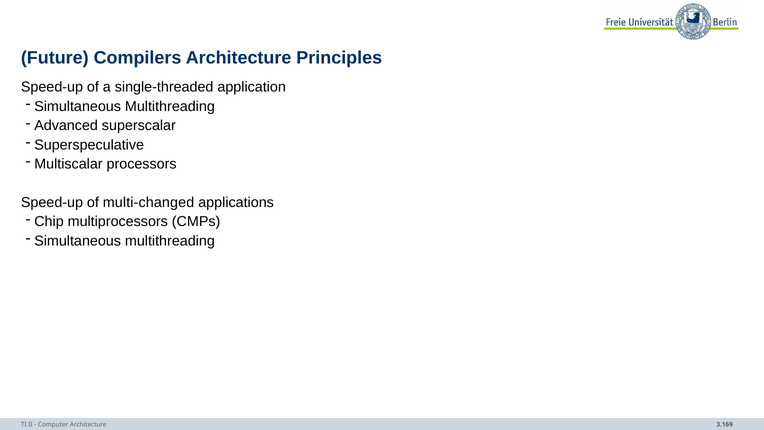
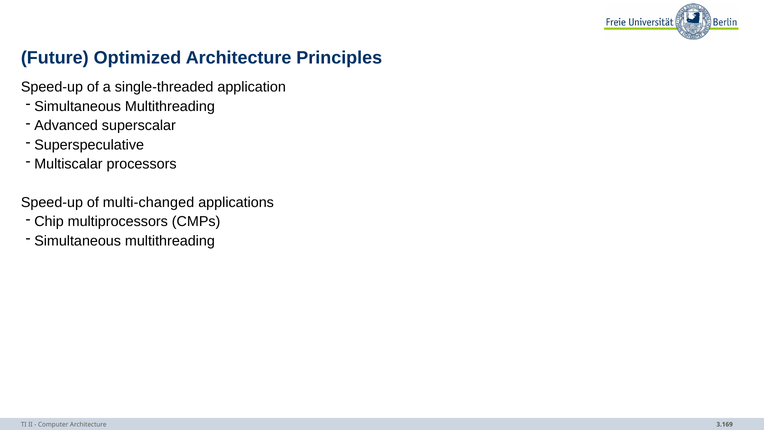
Compilers: Compilers -> Optimized (137, 58)
